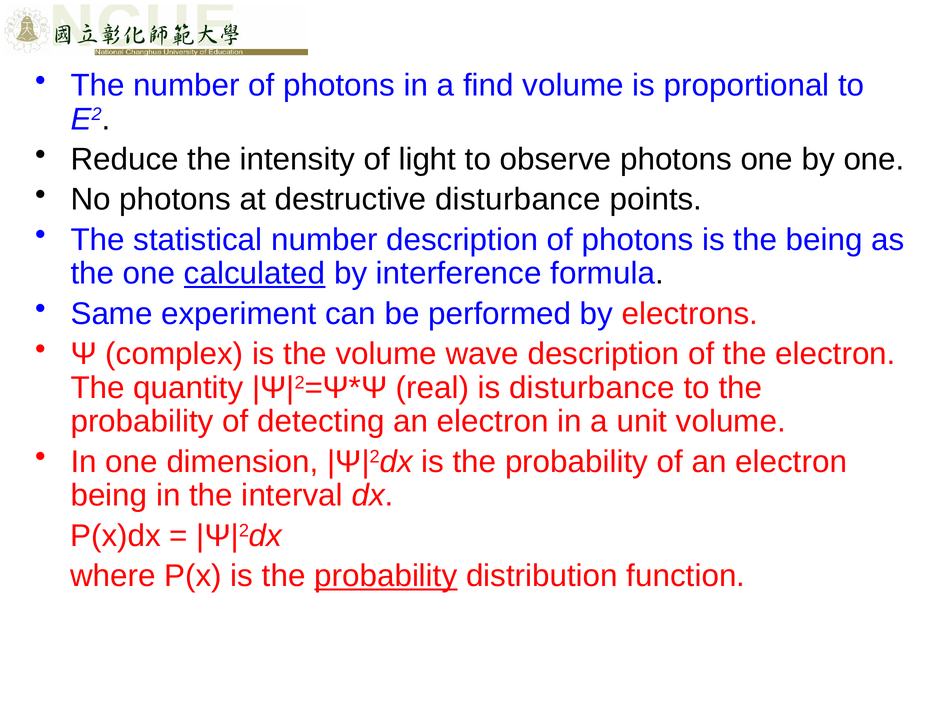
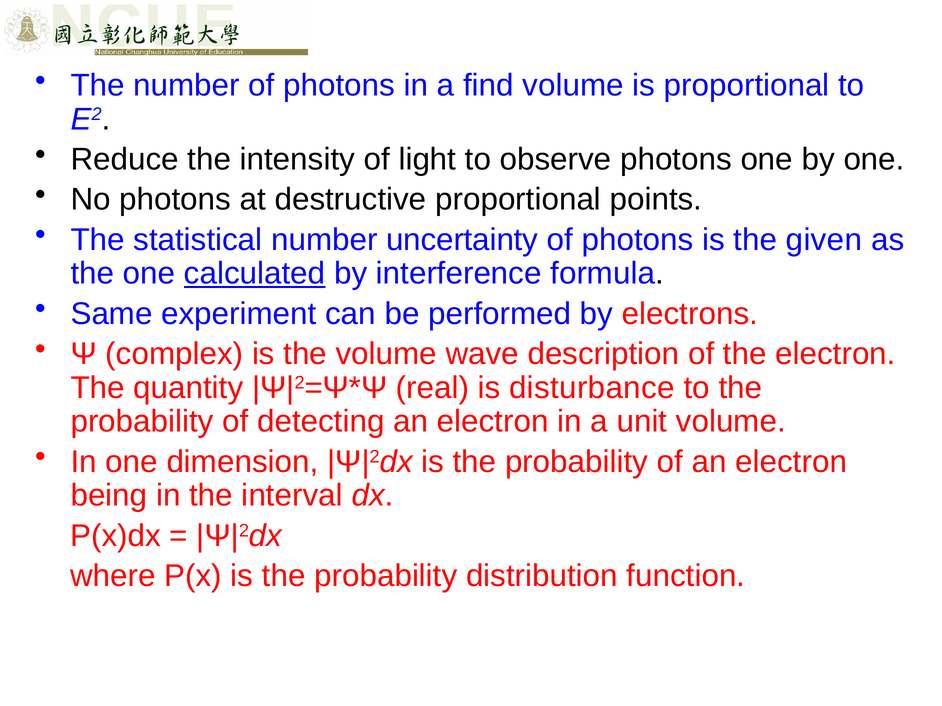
destructive disturbance: disturbance -> proportional (518, 200)
number description: description -> uncertainty (462, 240)
the being: being -> given (824, 240)
probability underline: present -> none (386, 576)
